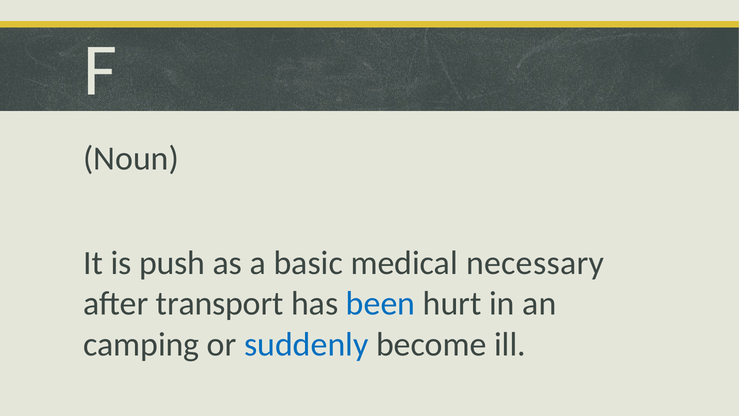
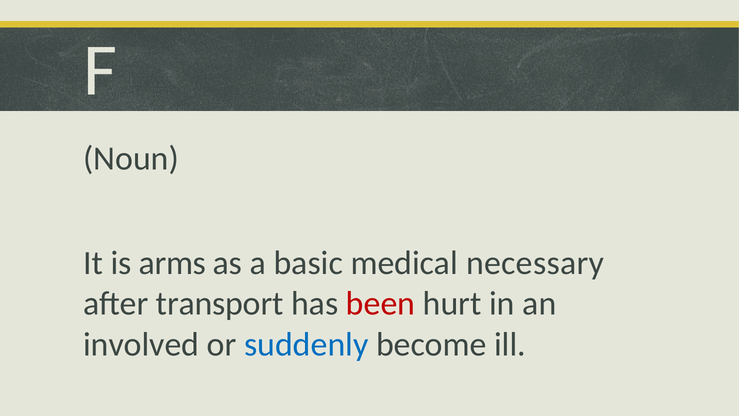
push: push -> arms (172, 263)
been colour: blue -> red (381, 303)
camping: camping -> involved (141, 344)
